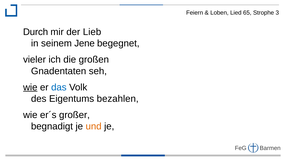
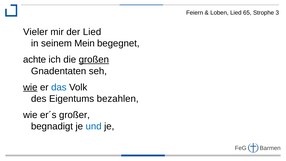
Durch: Durch -> Vieler (35, 32)
der Lieb: Lieb -> Lied (92, 32)
Jene: Jene -> Mein (85, 43)
vieler: vieler -> achte (35, 60)
großen underline: none -> present (94, 60)
und colour: orange -> blue (94, 126)
